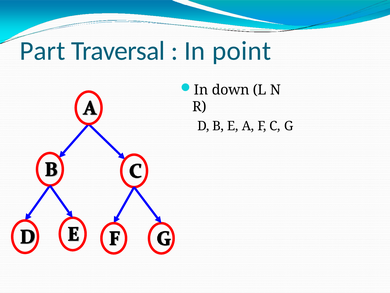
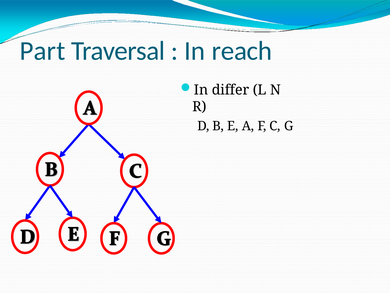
point: point -> reach (242, 51)
down: down -> differ (231, 90)
